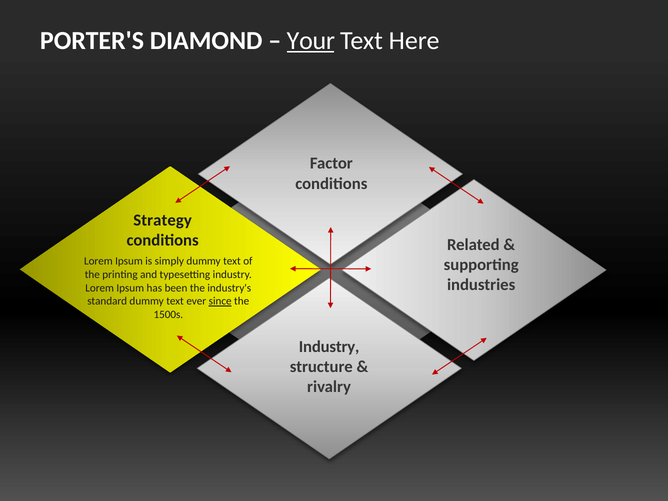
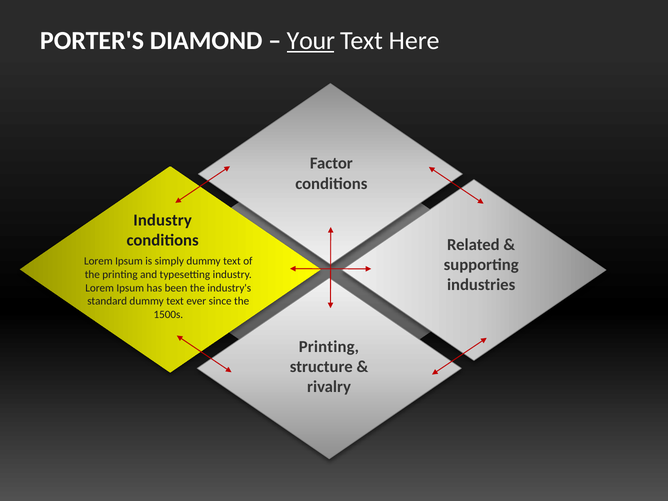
Strategy: Strategy -> Industry (163, 220)
since underline: present -> none (220, 301)
Industry: Industry -> Printing (329, 347)
